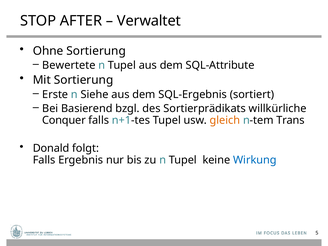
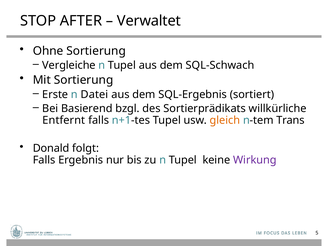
Bewertete: Bewertete -> Vergleiche (69, 65)
SQL-Attribute: SQL-Attribute -> SQL-Schwach (220, 65)
Siehe: Siehe -> Datei (94, 95)
Conquer: Conquer -> Entfernt (64, 120)
Wirkung colour: blue -> purple (255, 160)
